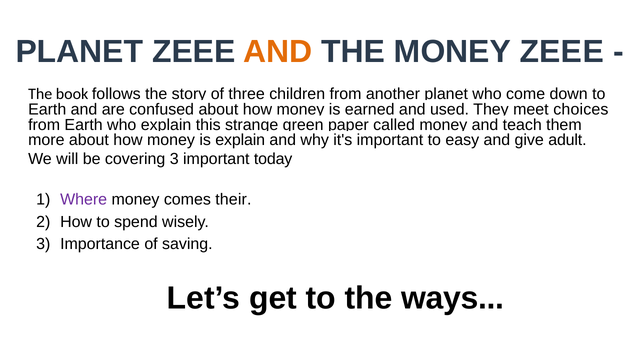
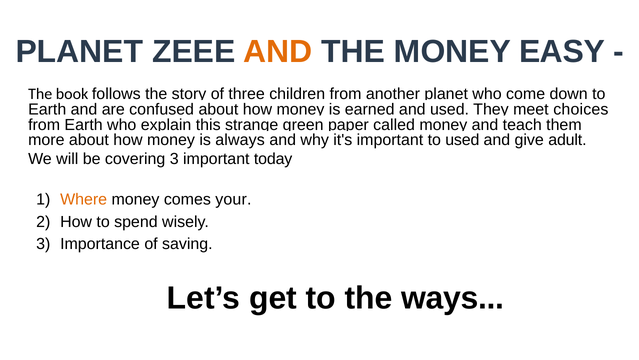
MONEY ZEEE: ZEEE -> EASY (562, 51)
is explain: explain -> always (240, 140)
to easy: easy -> used (462, 140)
Where colour: purple -> orange (84, 199)
their: their -> your (233, 199)
